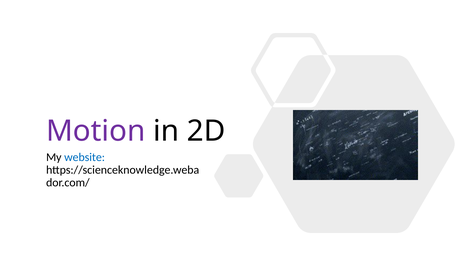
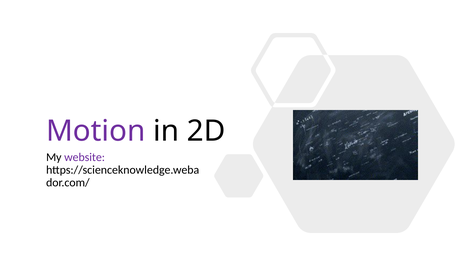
website colour: blue -> purple (85, 158)
